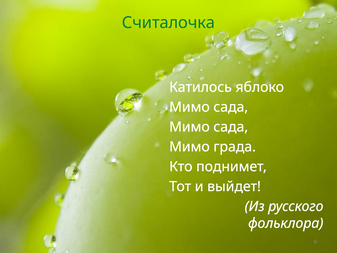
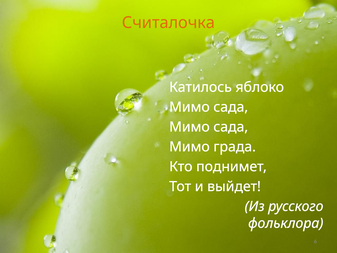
Считалочка colour: green -> orange (169, 23)
